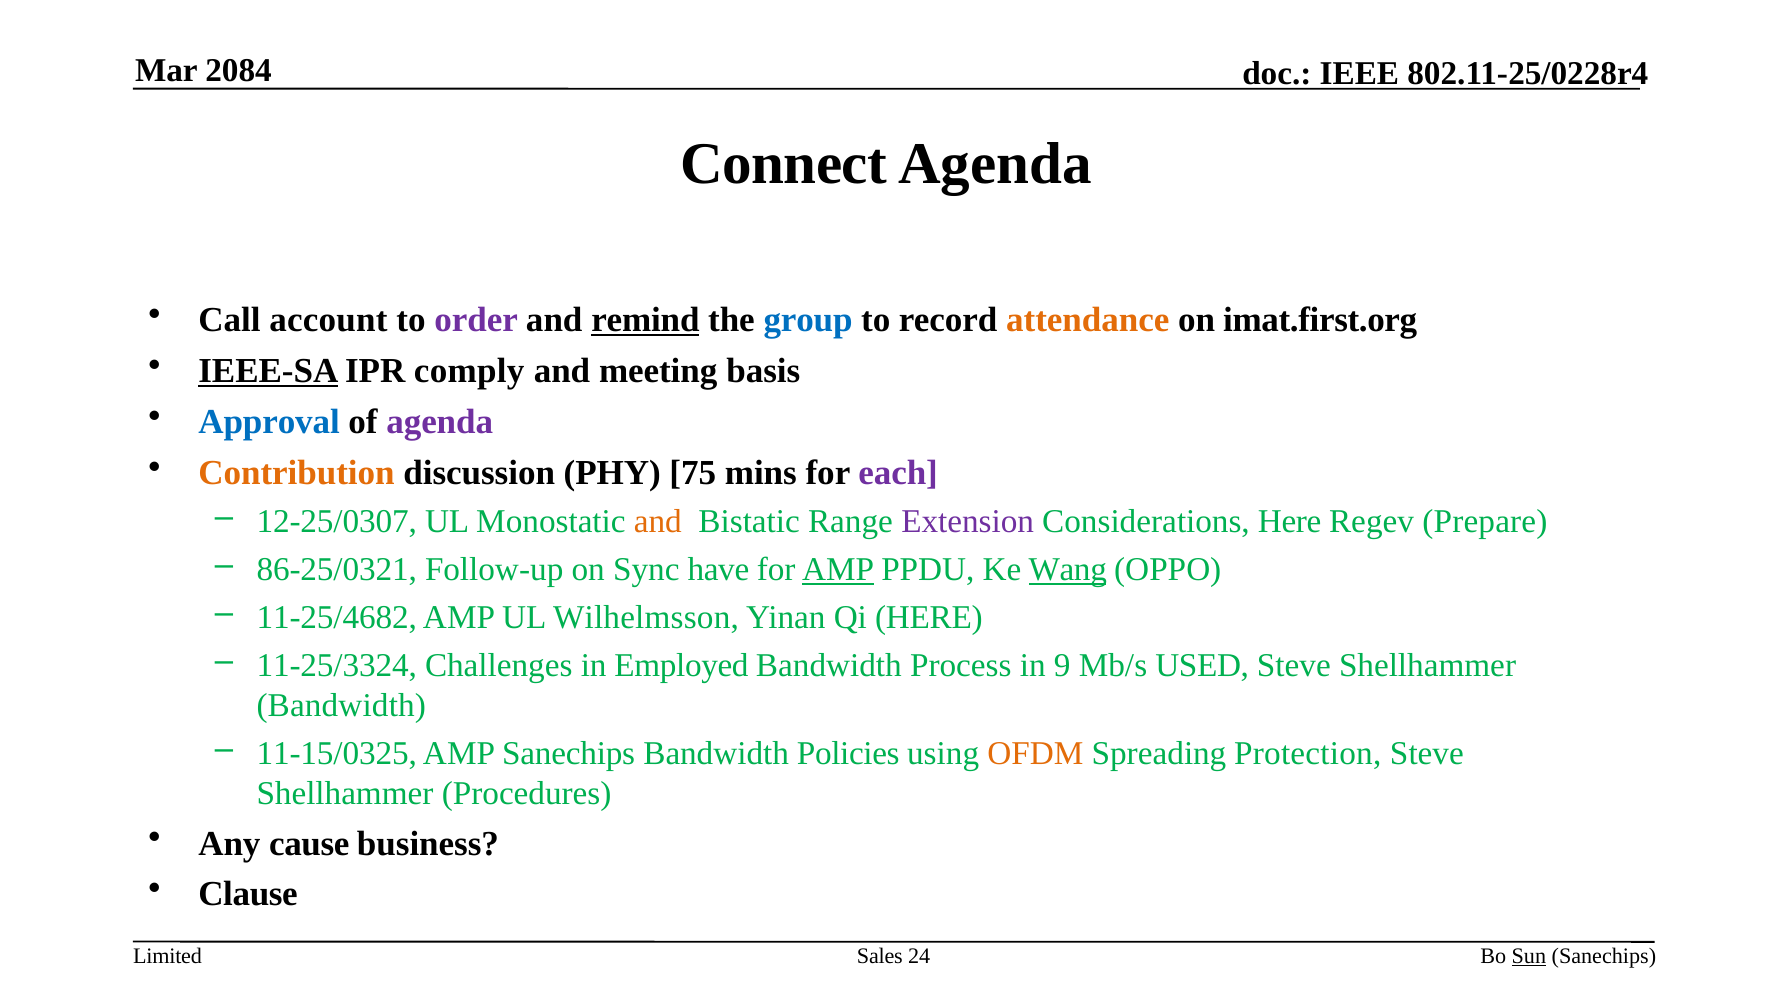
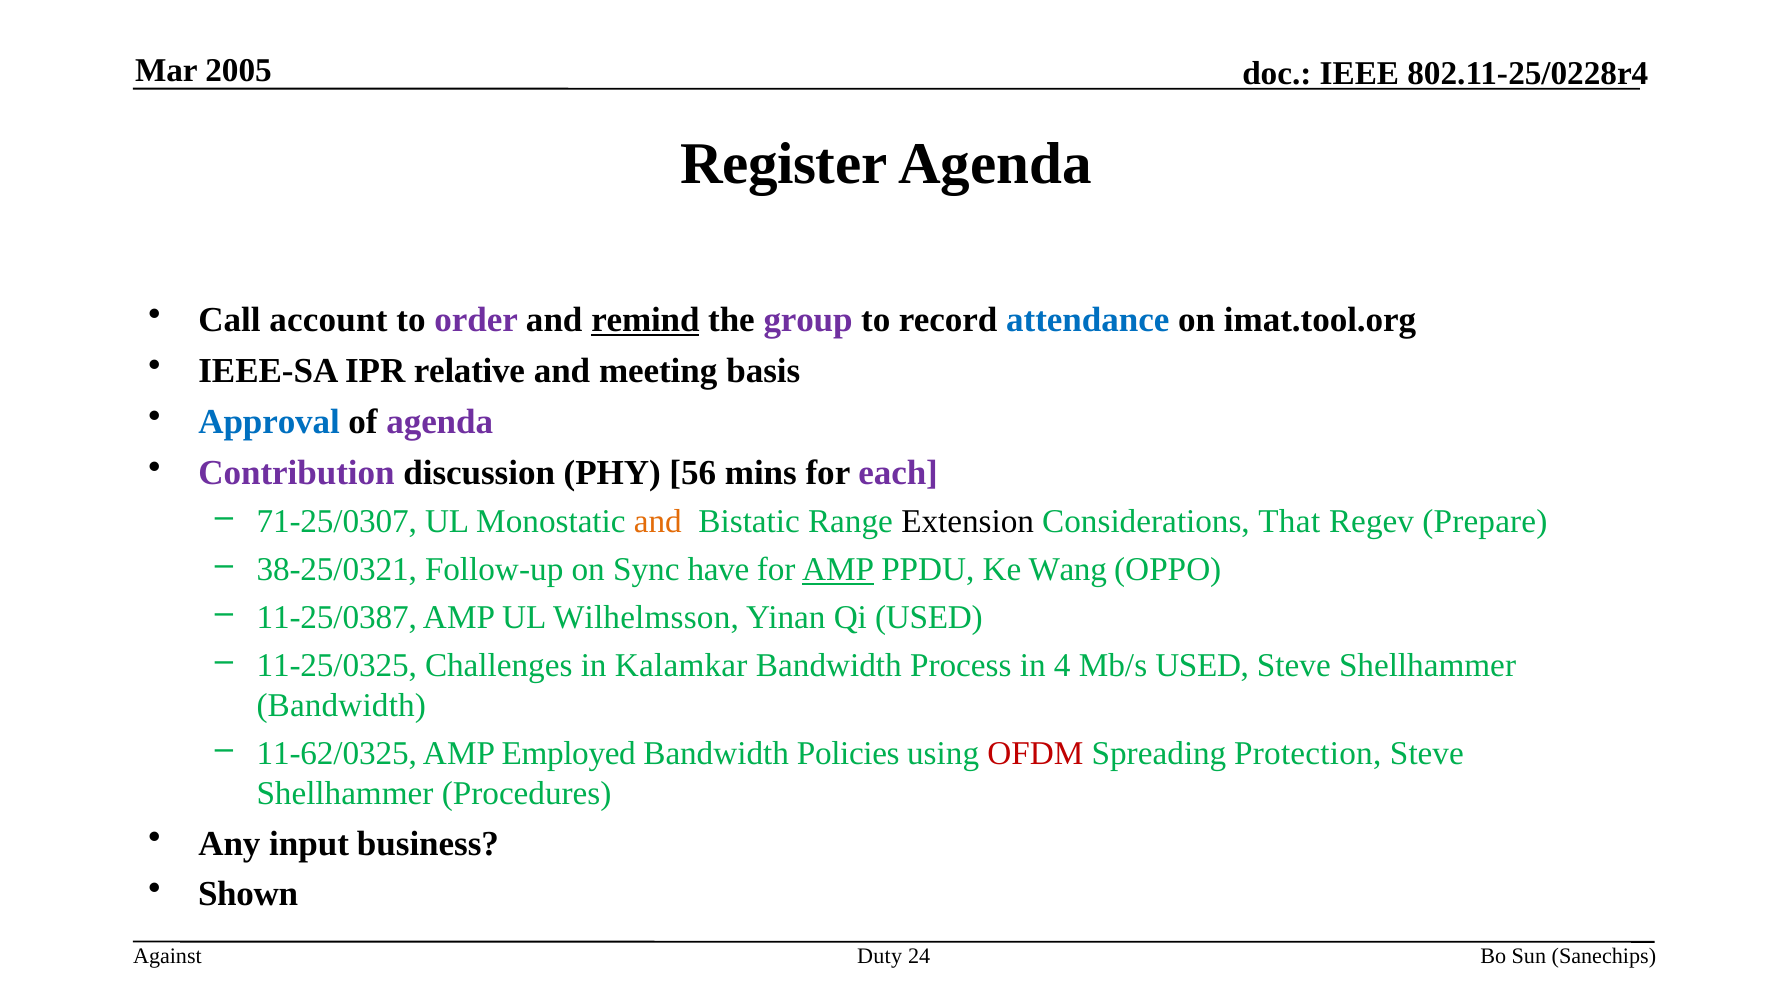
2084: 2084 -> 2005 (239, 70)
Connect: Connect -> Register (784, 164)
group colour: blue -> purple (808, 320)
attendance colour: orange -> blue (1088, 320)
imat.first.org: imat.first.org -> imat.tool.org (1320, 320)
IEEE-SA underline: present -> none (268, 371)
comply: comply -> relative (469, 371)
Contribution colour: orange -> purple (296, 473)
75: 75 -> 56 (693, 473)
12-25/0307: 12-25/0307 -> 71-25/0307 (337, 522)
Extension colour: purple -> black (968, 522)
Considerations Here: Here -> That (1289, 522)
86-25/0321: 86-25/0321 -> 38-25/0321 (337, 570)
Wang underline: present -> none (1068, 570)
11-25/4682: 11-25/4682 -> 11-25/0387 (337, 618)
Qi HERE: HERE -> USED (929, 618)
11-25/3324: 11-25/3324 -> 11-25/0325 (337, 666)
Employed: Employed -> Kalamkar (681, 666)
9: 9 -> 4 (1062, 666)
11-15/0325: 11-15/0325 -> 11-62/0325 (337, 754)
AMP Sanechips: Sanechips -> Employed (569, 754)
OFDM colour: orange -> red (1035, 754)
cause: cause -> input (309, 844)
Clause: Clause -> Shown (248, 895)
Limited: Limited -> Against (167, 956)
Sales: Sales -> Duty (880, 956)
Sun underline: present -> none (1529, 956)
